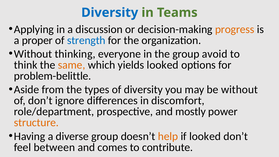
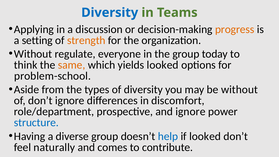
proper: proper -> setting (37, 40)
strength colour: blue -> orange (86, 40)
thinking: thinking -> regulate (75, 54)
avoid: avoid -> today (215, 54)
problem-belittle: problem-belittle -> problem-school (53, 76)
and mostly: mostly -> ignore (190, 112)
structure colour: orange -> blue (36, 123)
help colour: orange -> blue (168, 136)
between: between -> naturally (54, 147)
